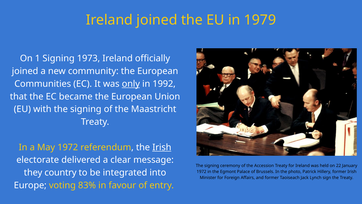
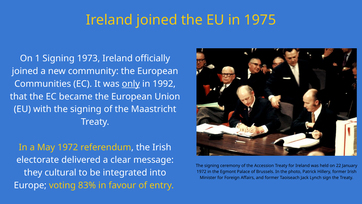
1979: 1979 -> 1975 (260, 20)
Irish underline: present -> none (162, 147)
country: country -> cultural (60, 172)
